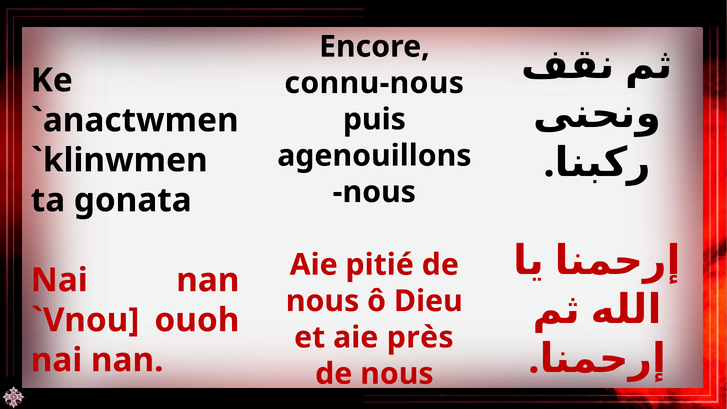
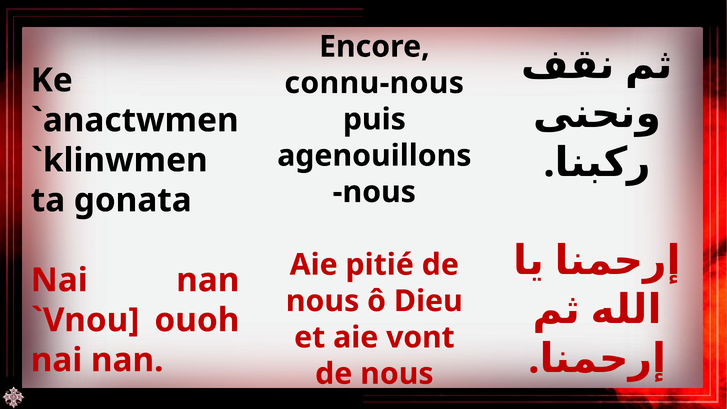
près: près -> vont (420, 337)
